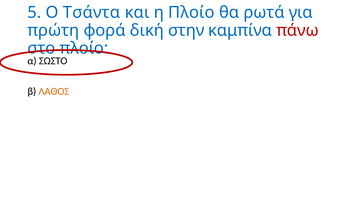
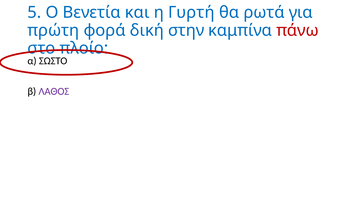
Τσάντα: Τσάντα -> Βενετία (92, 12)
η Πλοίο: Πλοίο -> Γυρτή (191, 12)
ΛΑΘΟΣ colour: orange -> purple (54, 91)
